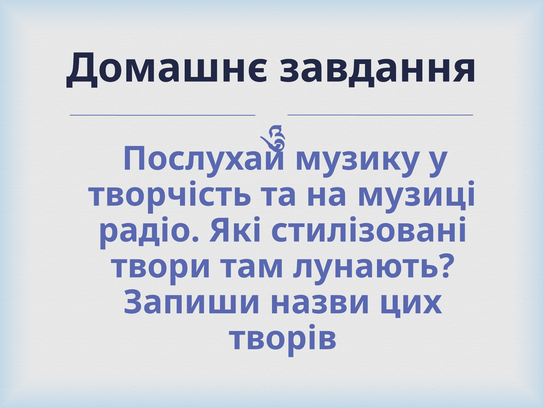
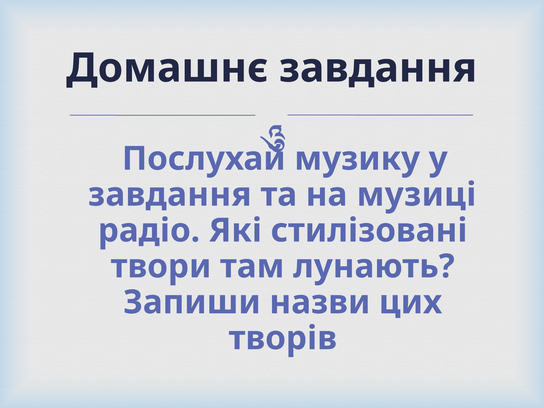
творчість: творчість -> завдання (170, 195)
